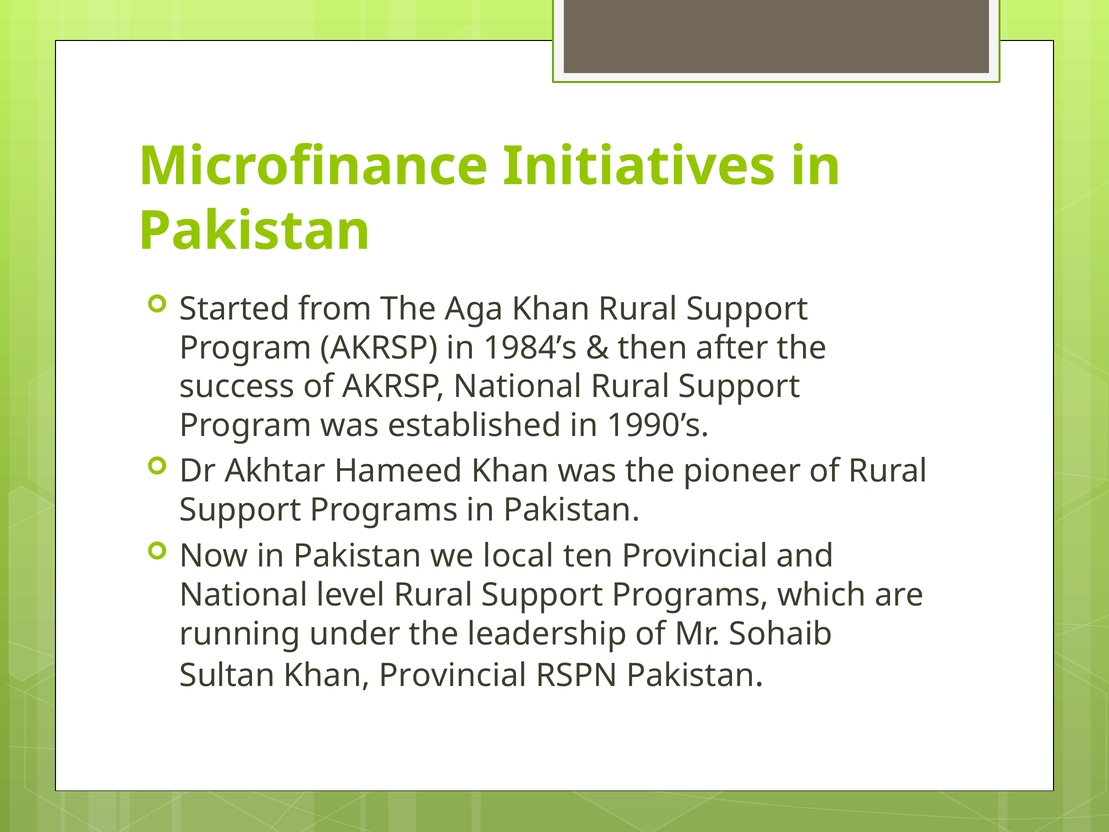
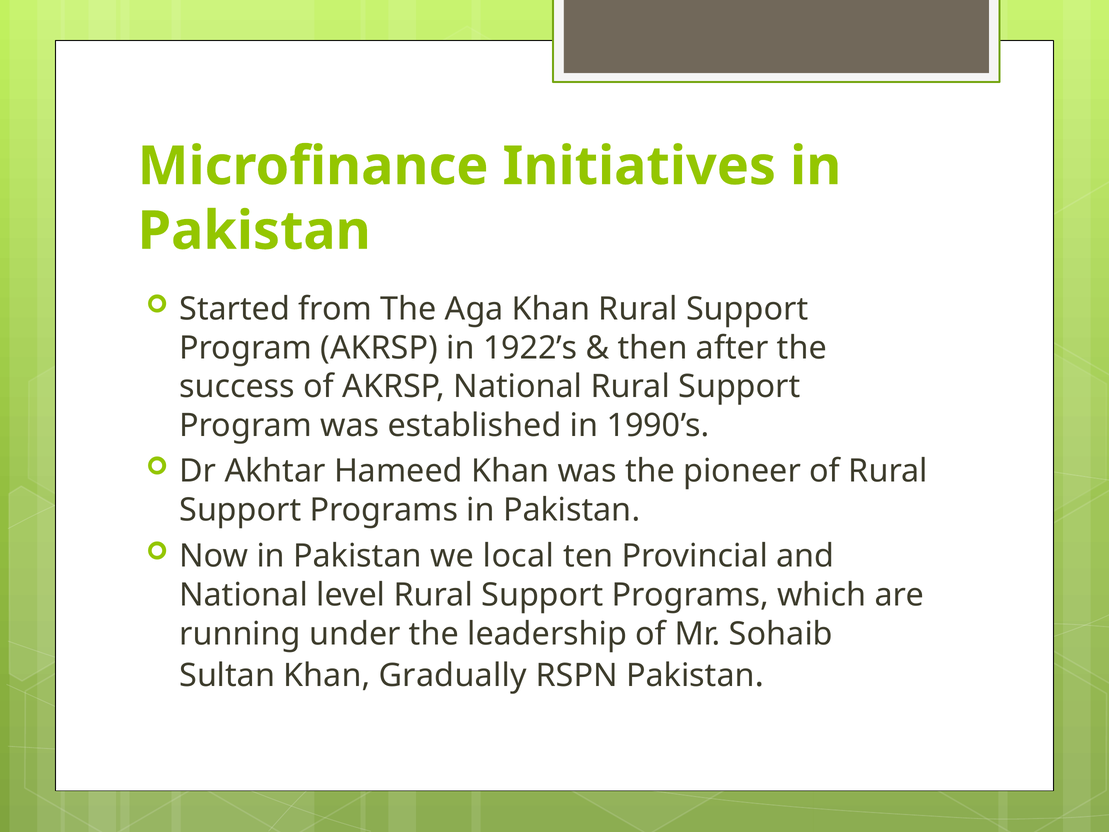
1984’s: 1984’s -> 1922’s (530, 348)
Khan Provincial: Provincial -> Gradually (453, 676)
